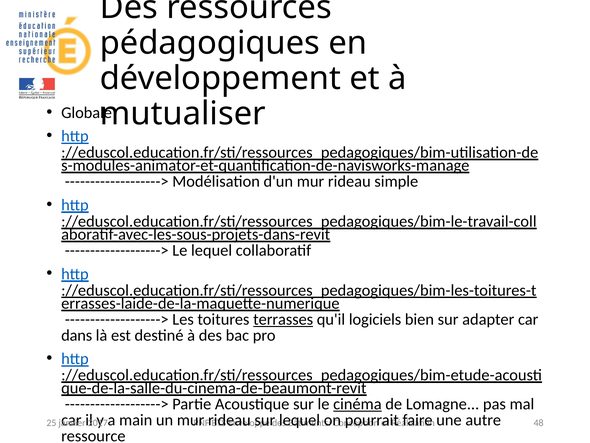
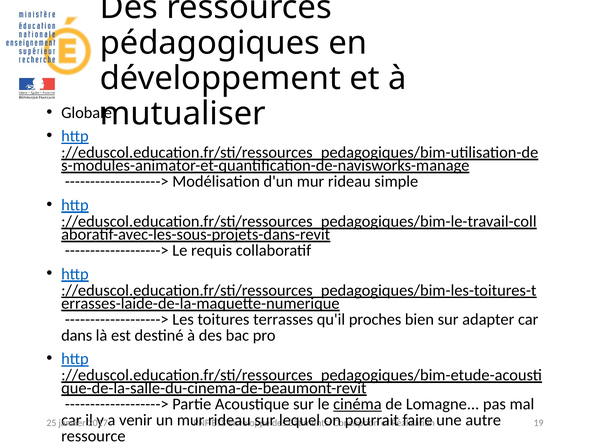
Le lequel: lequel -> requis (212, 250)
terrasses underline: present -> none (283, 319)
logiciels: logiciels -> proches (375, 319)
main: main -> venir (136, 420)
48: 48 -> 19 (539, 422)
